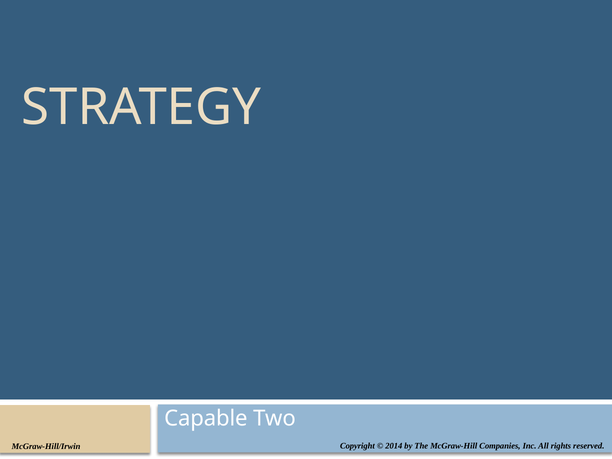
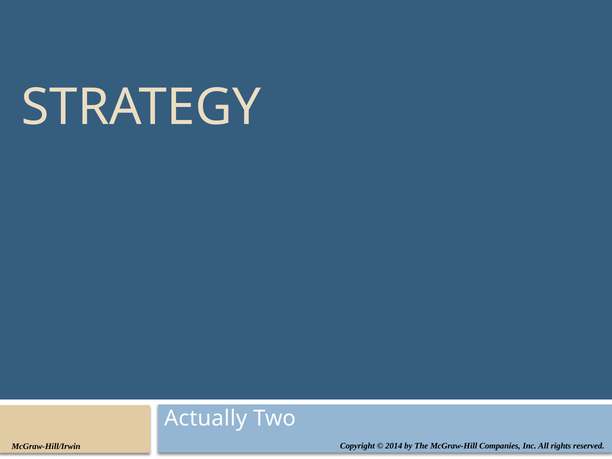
Capable: Capable -> Actually (206, 418)
